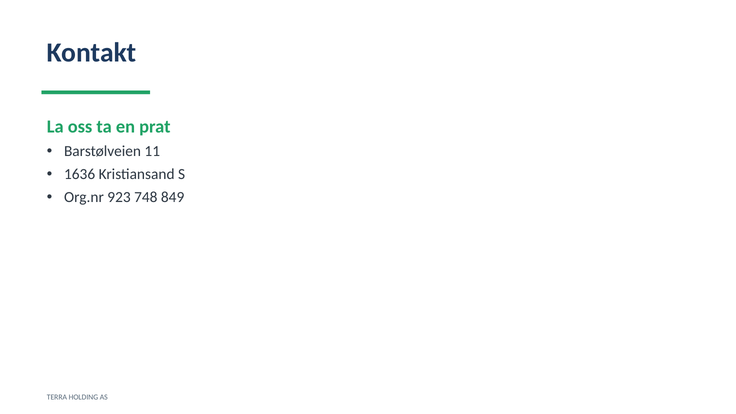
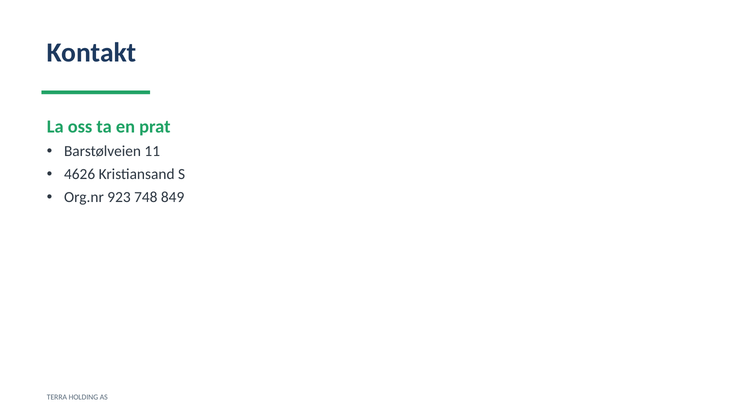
1636: 1636 -> 4626 (80, 174)
